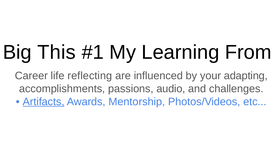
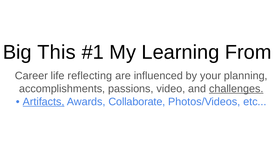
adapting: adapting -> planning (246, 76)
audio: audio -> video (171, 89)
challenges underline: none -> present (236, 89)
Mentorship: Mentorship -> Collaborate (137, 102)
